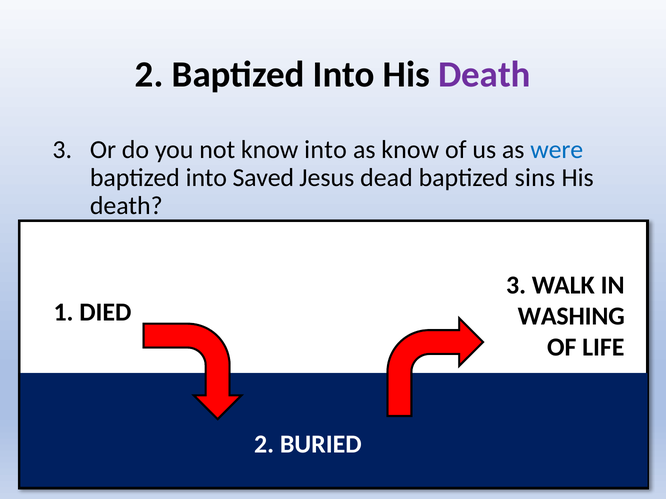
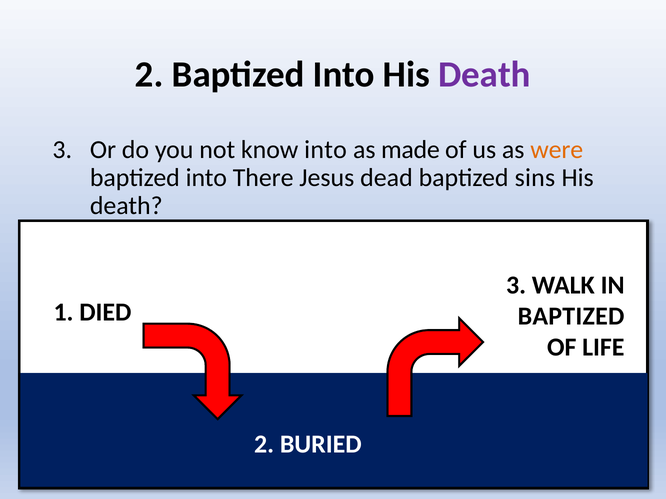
as know: know -> made (410, 150)
were colour: blue -> orange (557, 150)
Saved: Saved -> There (263, 178)
WASHING: WASHING -> BAPTIZED (571, 316)
